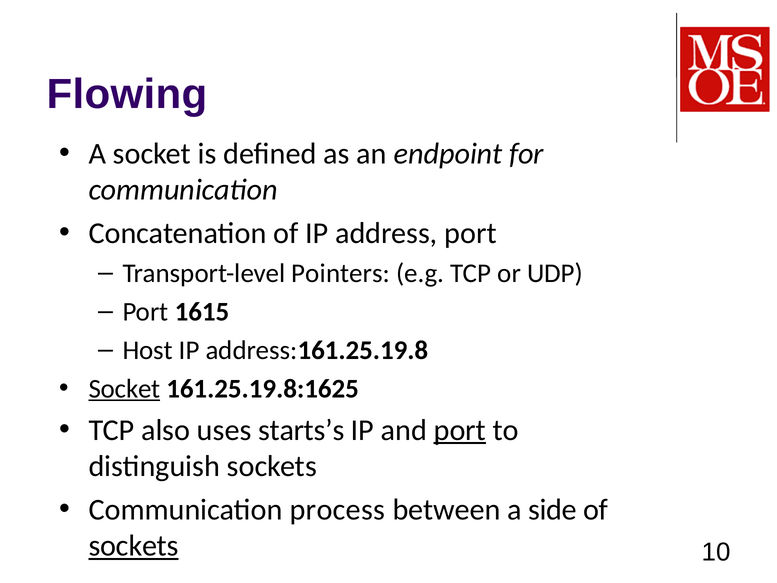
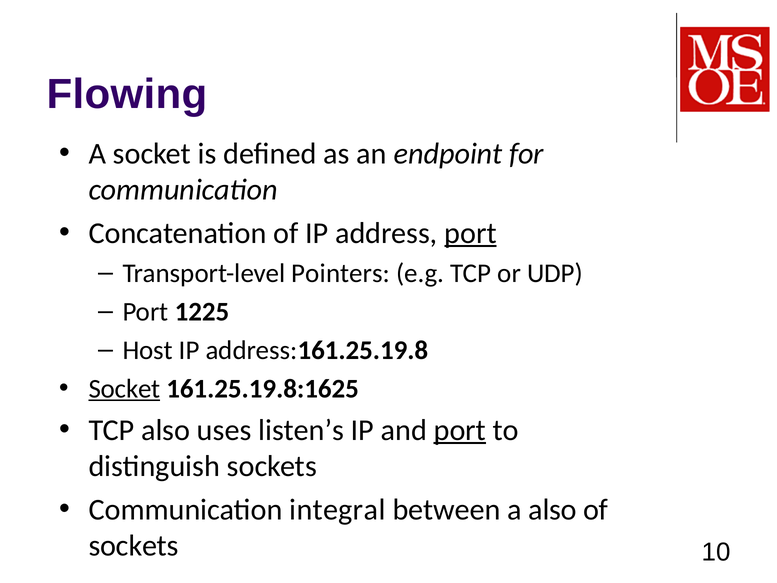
port underline: none -> present (470, 233)
1615: 1615 -> 1225 (202, 312)
starts’s: starts’s -> listen’s (301, 430)
process: process -> integral (337, 509)
a side: side -> also (553, 509)
sockets underline: present -> none (134, 546)
